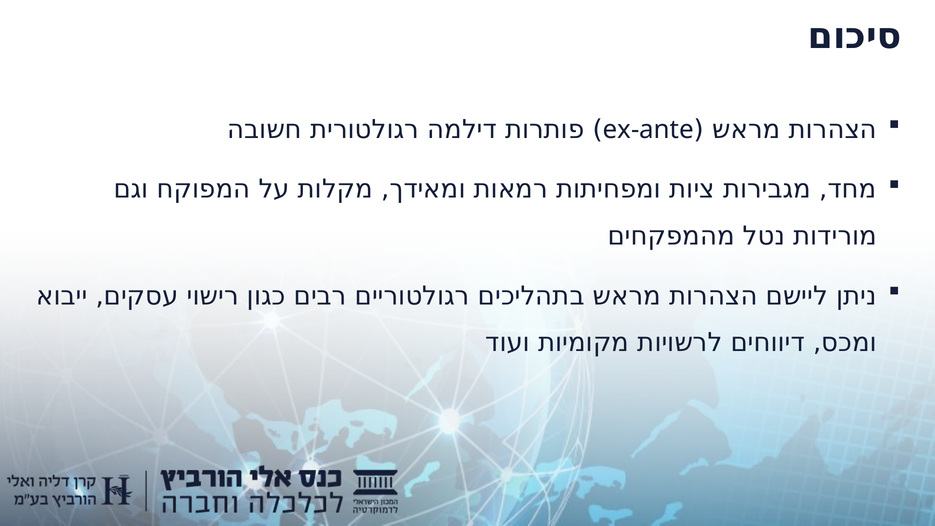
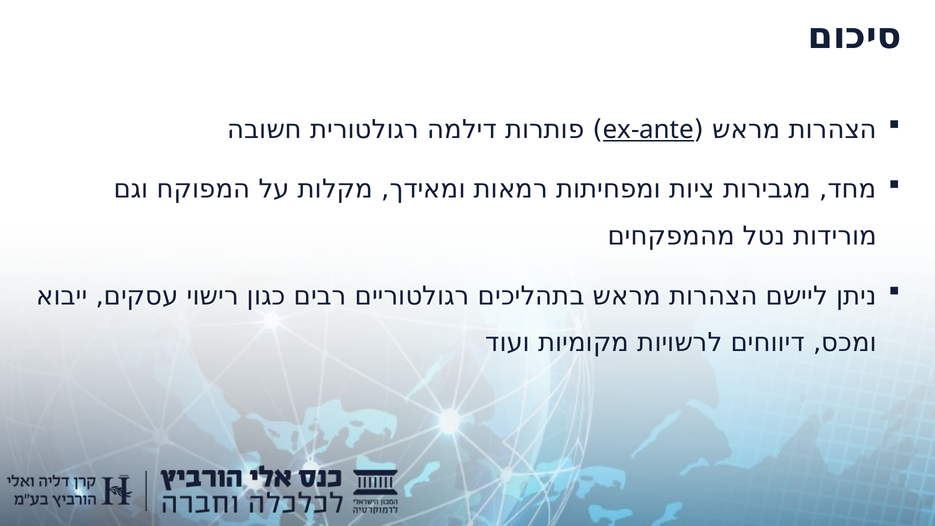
ex-ante underline: none -> present (648, 130)
